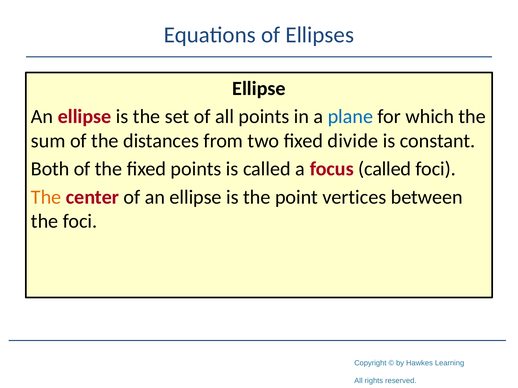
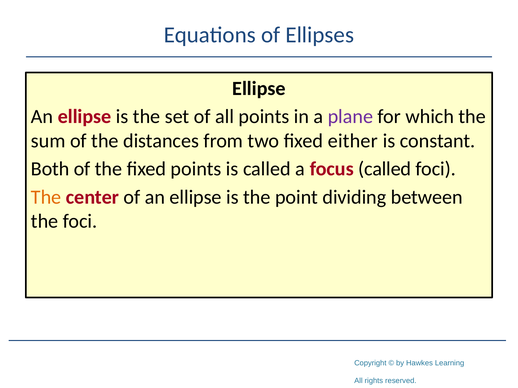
plane colour: blue -> purple (350, 117)
divide: divide -> either (353, 141)
vertices: vertices -> dividing (354, 197)
